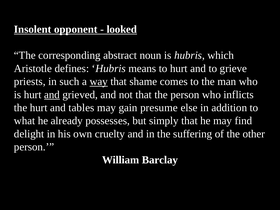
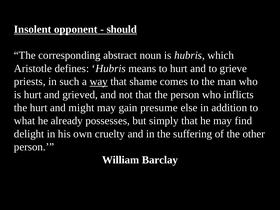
looked: looked -> should (122, 29)
and underline: present -> none (52, 95)
tables: tables -> might (81, 108)
